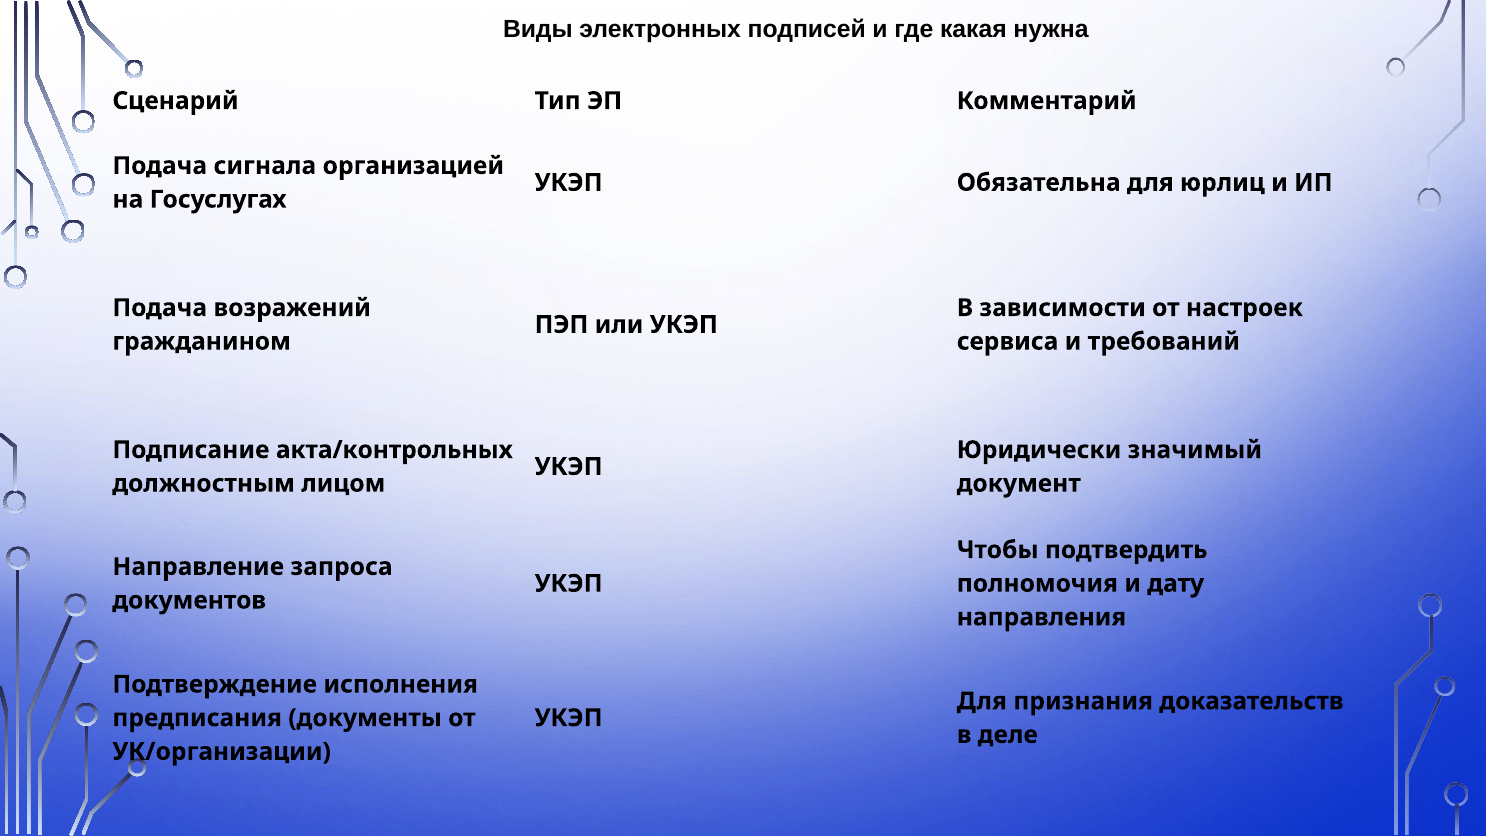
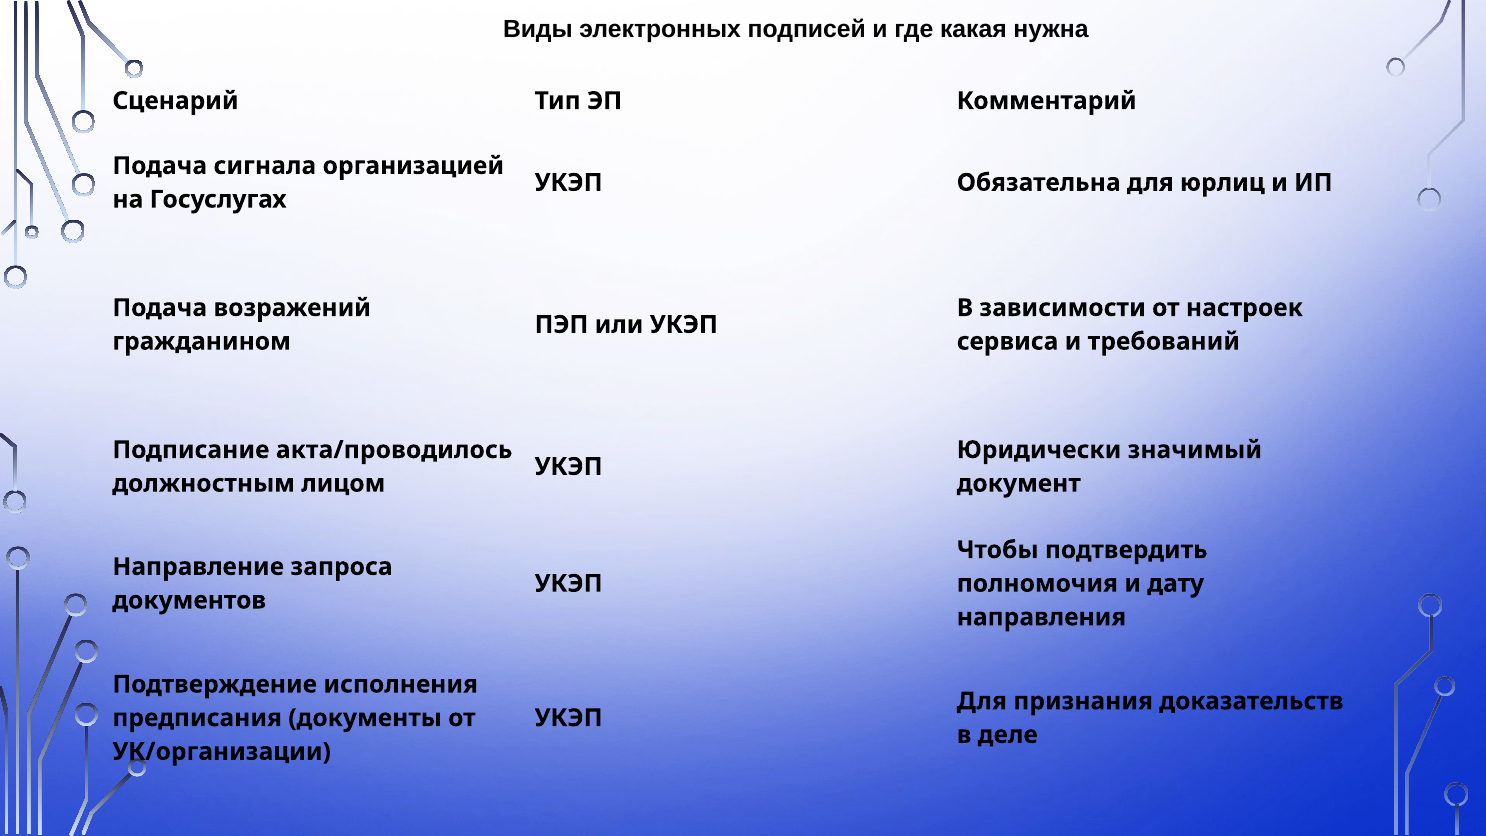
акта/контрольных: акта/контрольных -> акта/проводилось (394, 450)
